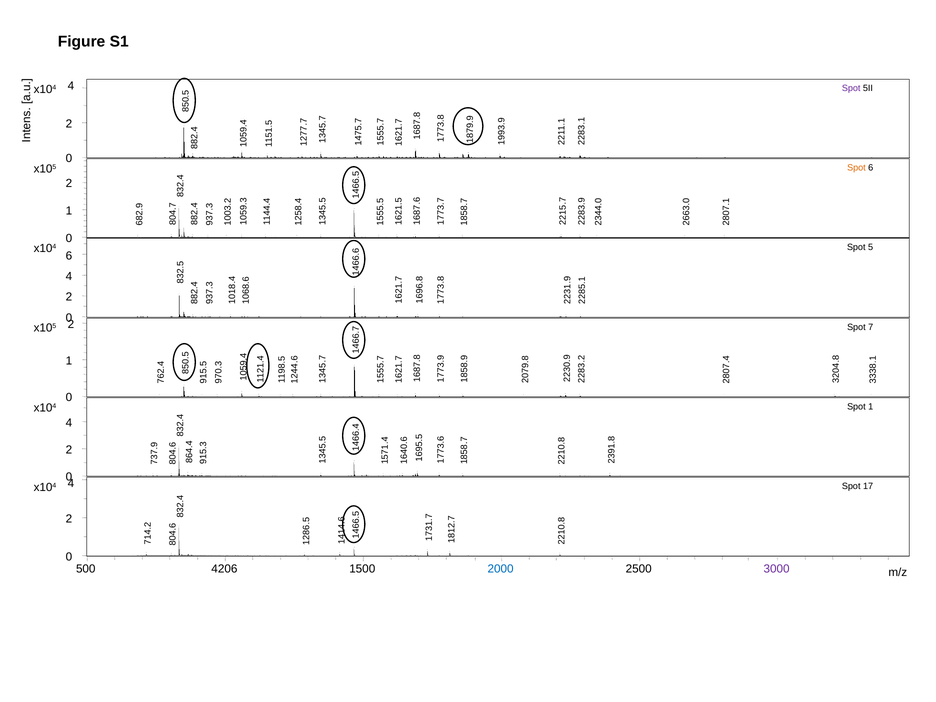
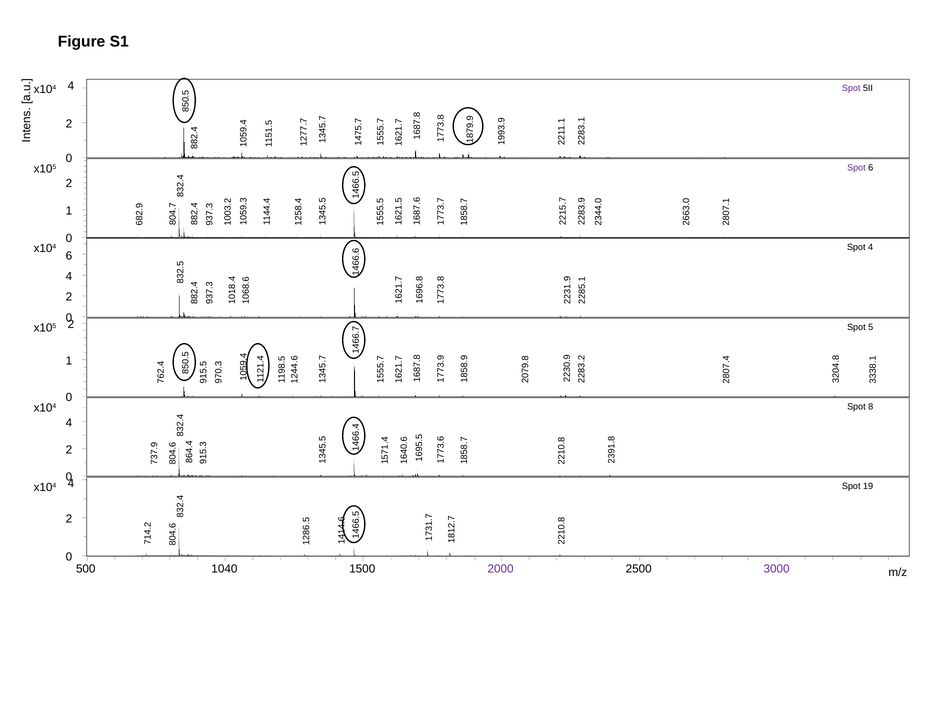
Spot colour: orange -> purple (856, 168)
Spot 5: 5 -> 4 (871, 247)
Spot 7: 7 -> 5 (871, 327)
Spot 1: 1 -> 8 (871, 407)
17: 17 -> 19 (868, 486)
4206: 4206 -> 1040 (224, 569)
2000 colour: blue -> purple (501, 569)
